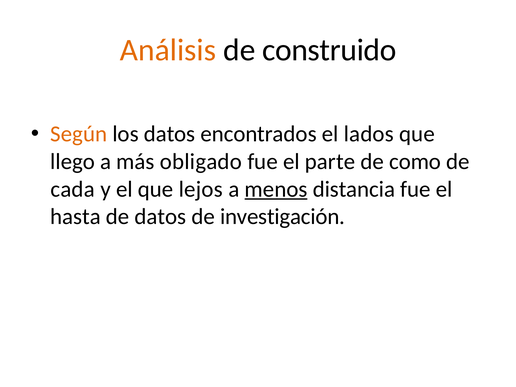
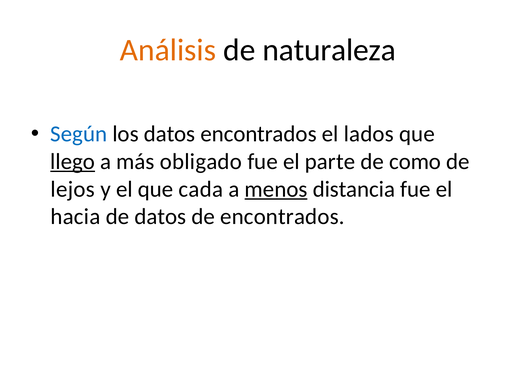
construido: construido -> naturaleza (329, 50)
Según colour: orange -> blue (79, 134)
llego underline: none -> present (73, 162)
cada: cada -> lejos (73, 189)
lejos: lejos -> cada (201, 189)
hasta: hasta -> hacia (75, 217)
de investigación: investigación -> encontrados (282, 217)
